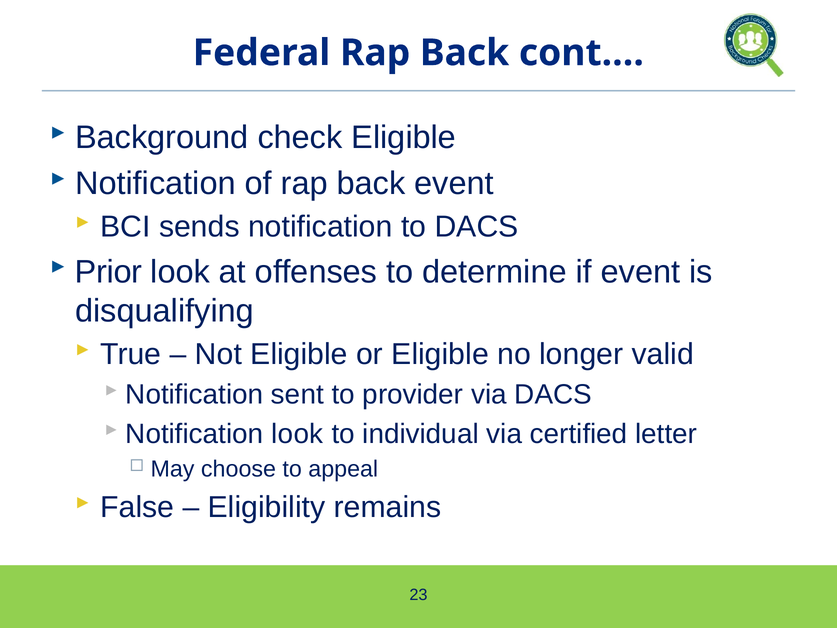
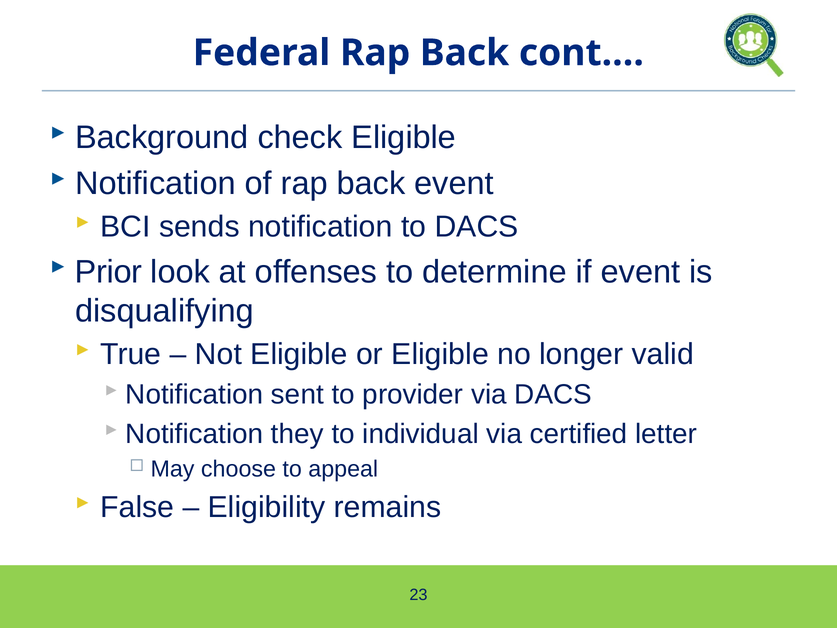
Notification look: look -> they (297, 434)
